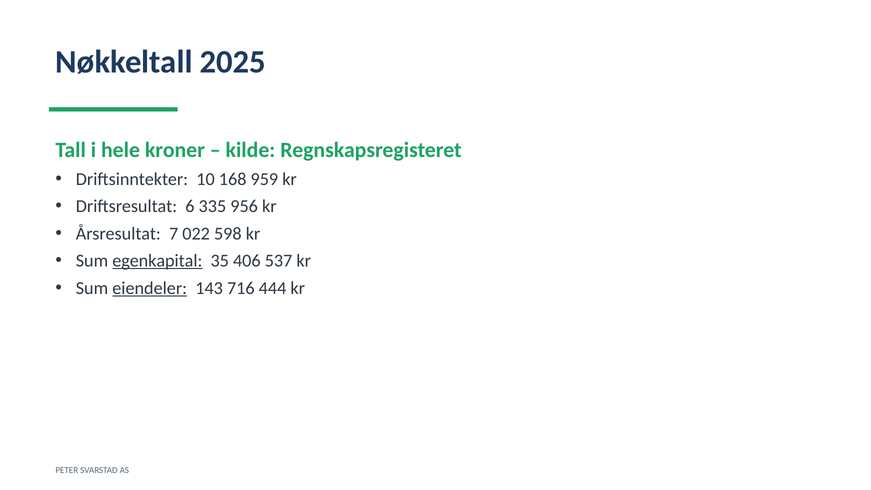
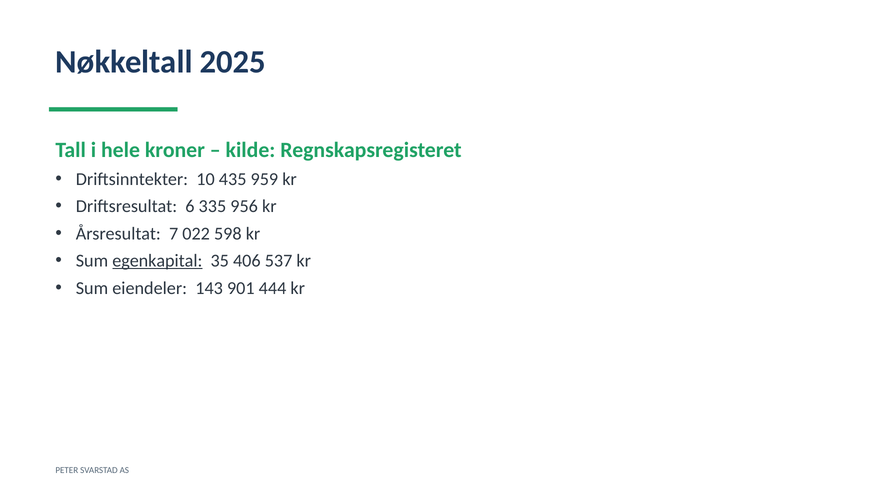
168: 168 -> 435 (233, 179)
eiendeler underline: present -> none (150, 288)
716: 716 -> 901 (241, 288)
